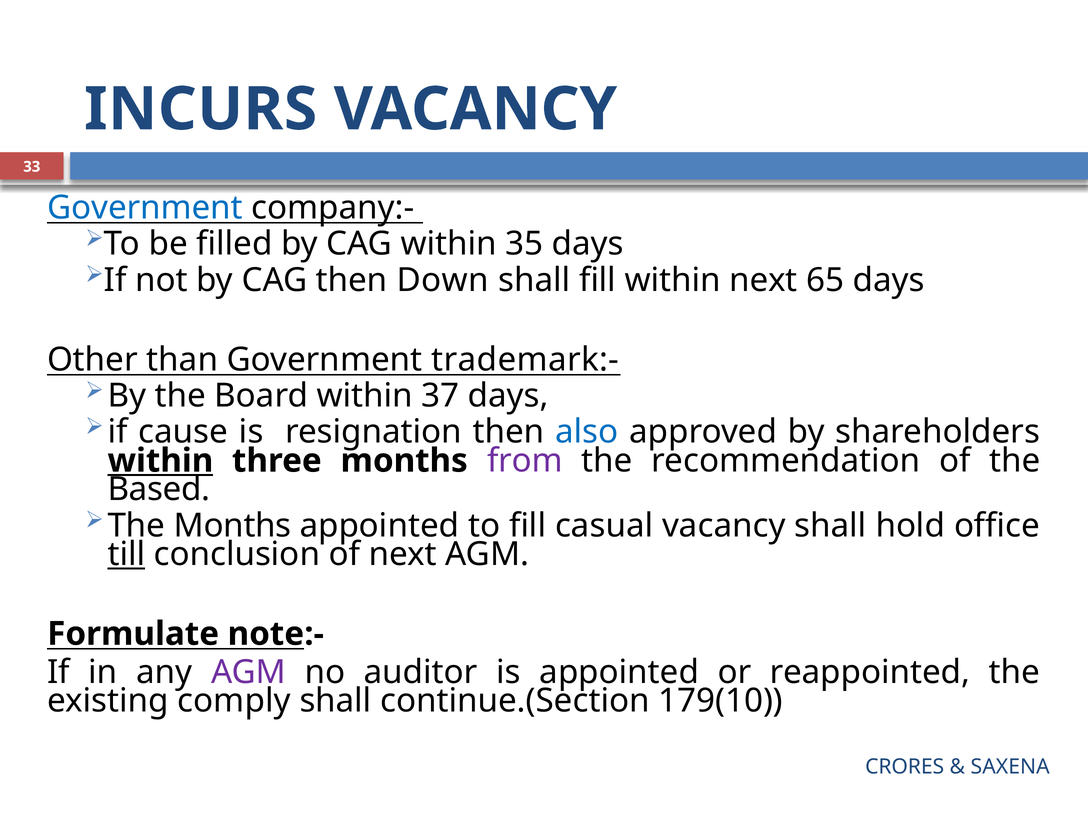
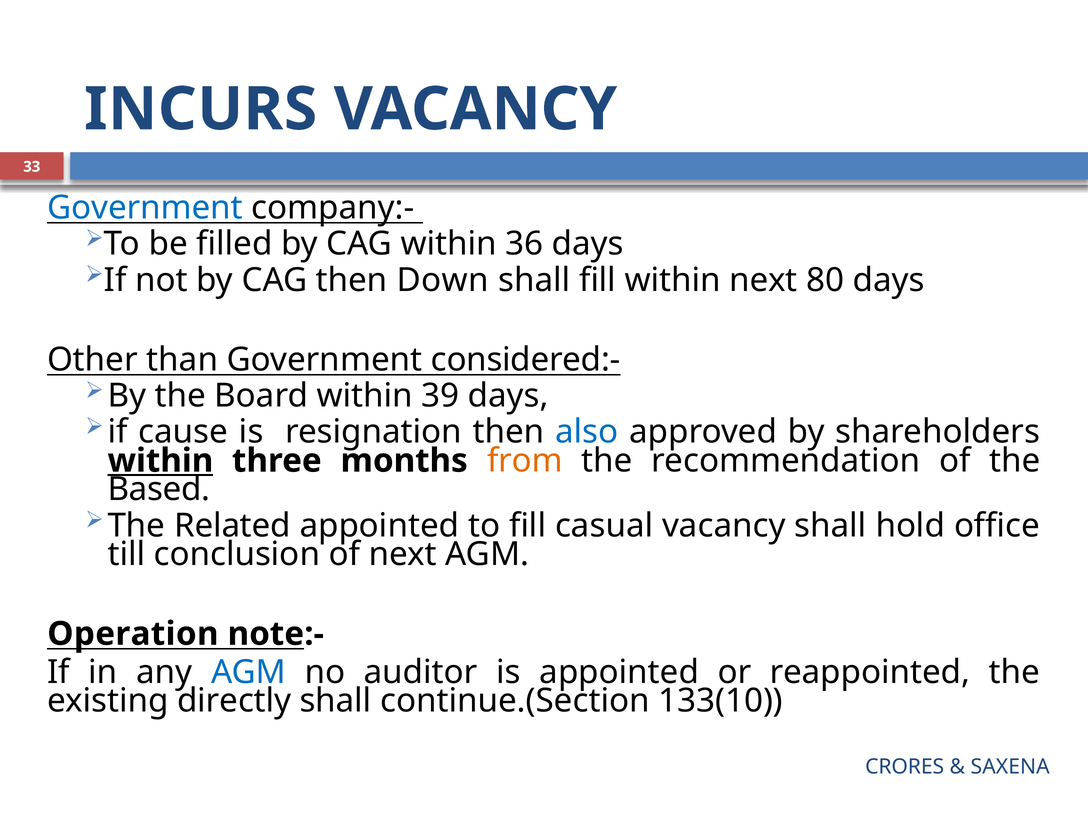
35: 35 -> 36 (524, 244)
65: 65 -> 80 (825, 280)
trademark:-: trademark:- -> considered:- (526, 360)
37: 37 -> 39 (440, 396)
from colour: purple -> orange (525, 461)
The Months: Months -> Related (232, 526)
till underline: present -> none (126, 554)
Formulate: Formulate -> Operation (133, 634)
AGM colour: purple -> blue (249, 672)
comply: comply -> directly (234, 701)
179(10: 179(10 -> 133(10 (721, 701)
